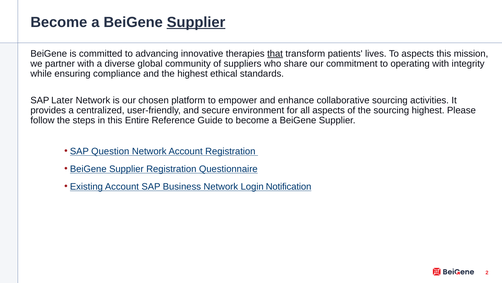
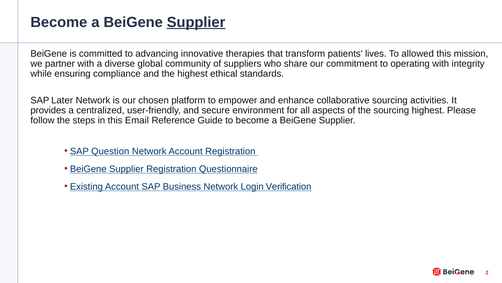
that underline: present -> none (275, 54)
To aspects: aspects -> allowed (418, 54)
Entire: Entire -> Email (137, 120)
Notification: Notification -> Verification (289, 186)
